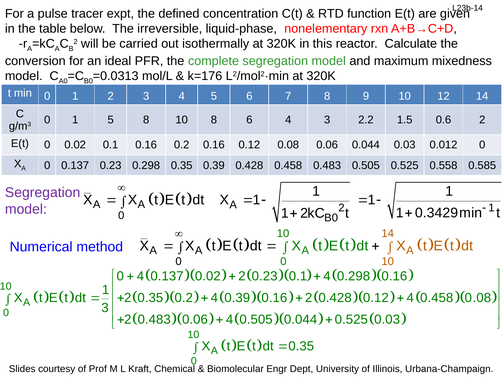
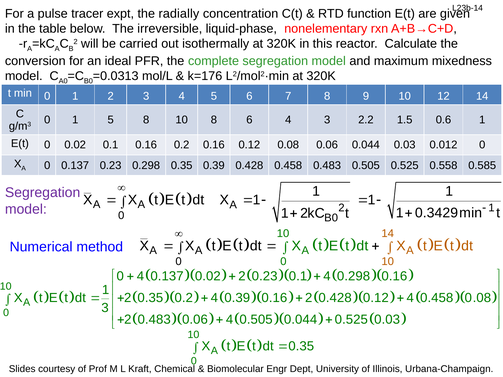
defined: defined -> radially (179, 14)
0.6 2: 2 -> 1 (482, 120)
